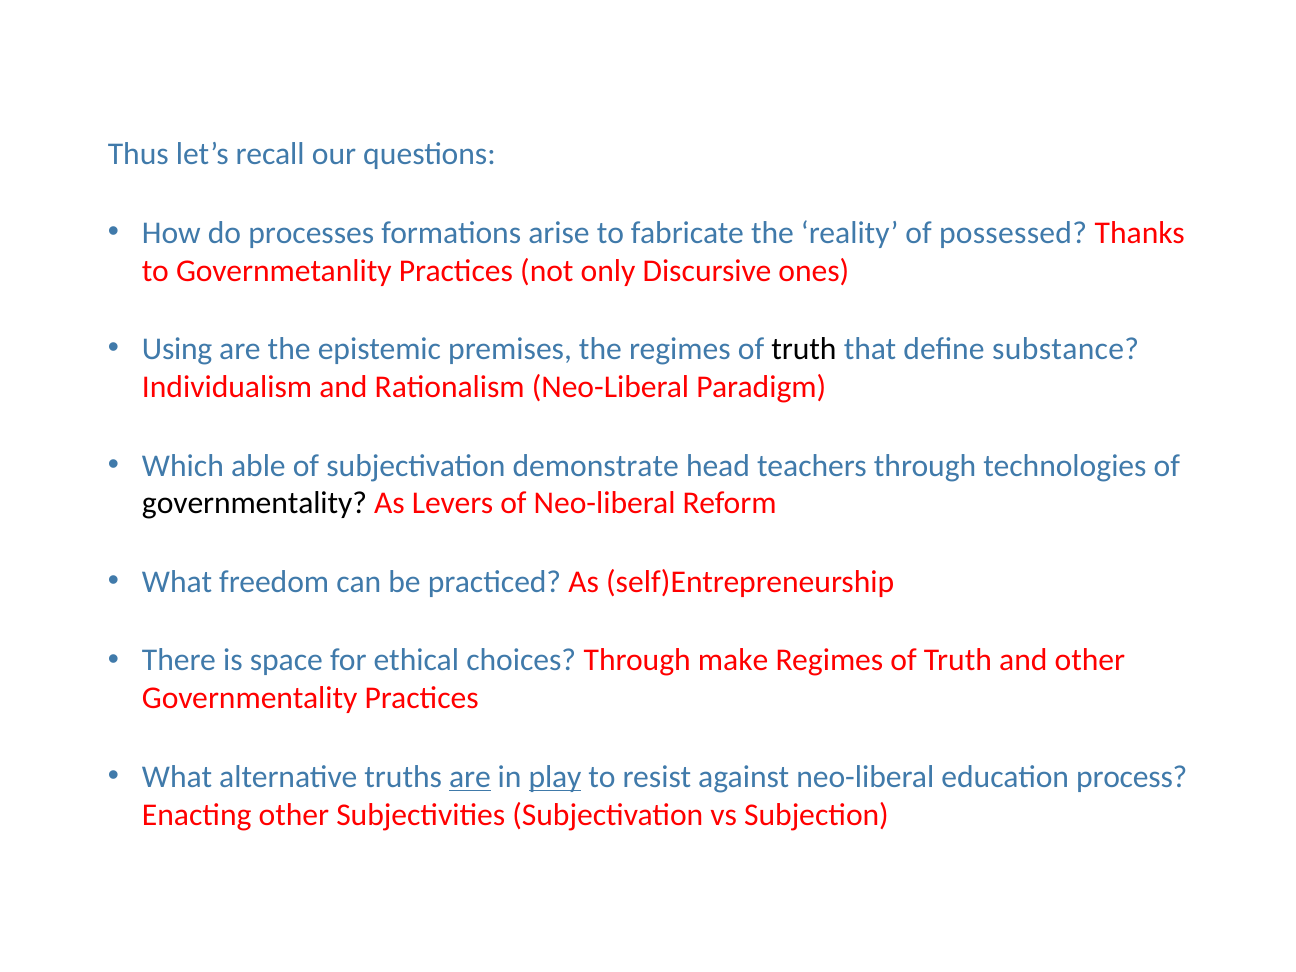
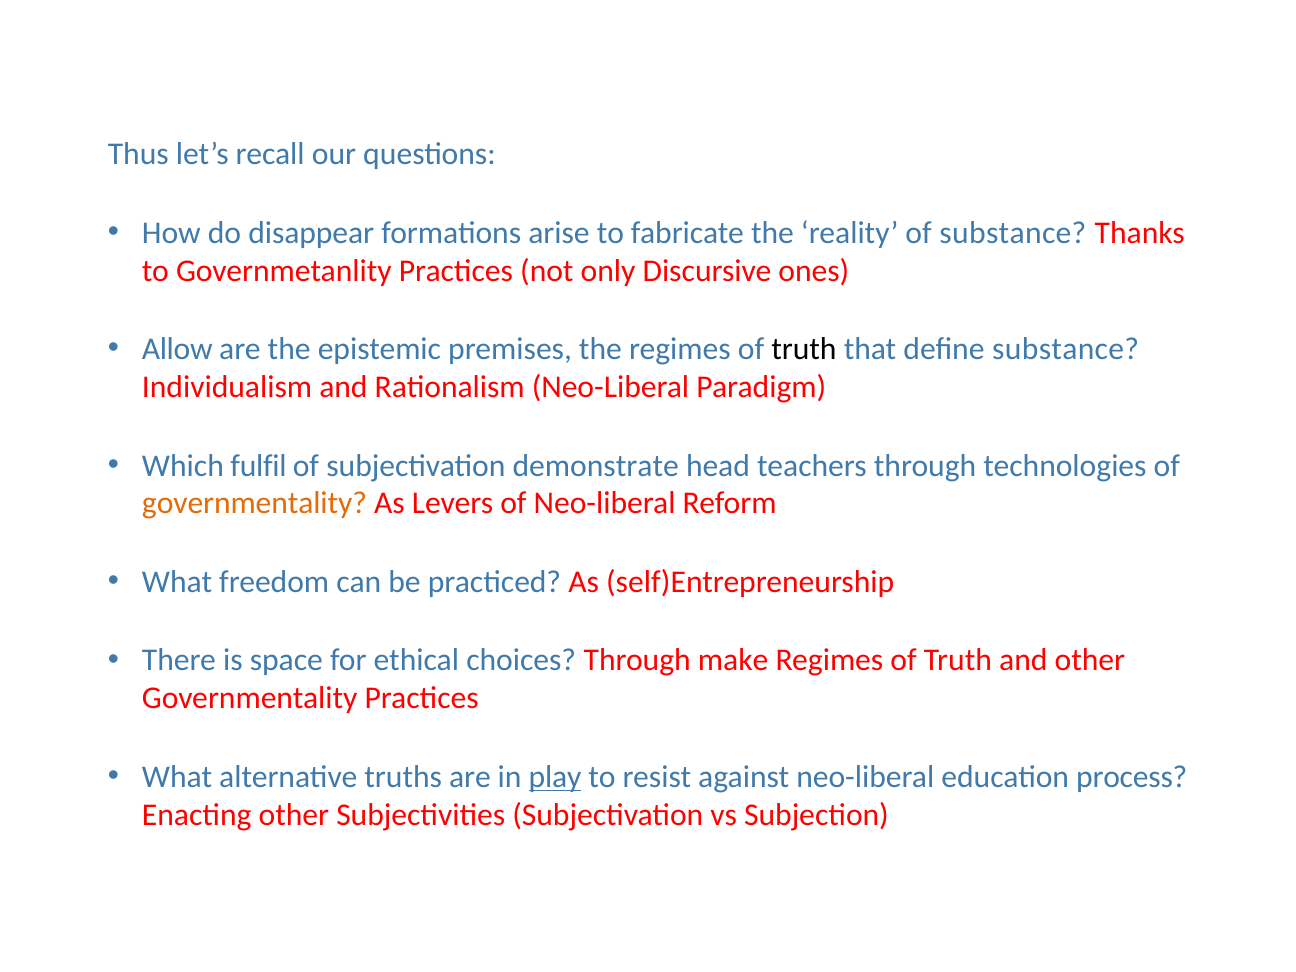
processes: processes -> disappear (311, 233)
of possessed: possessed -> substance (1013, 233)
Using: Using -> Allow (177, 349)
able: able -> fulfil (259, 466)
governmentality colour: black -> orange (254, 504)
are underline: present -> none (470, 777)
